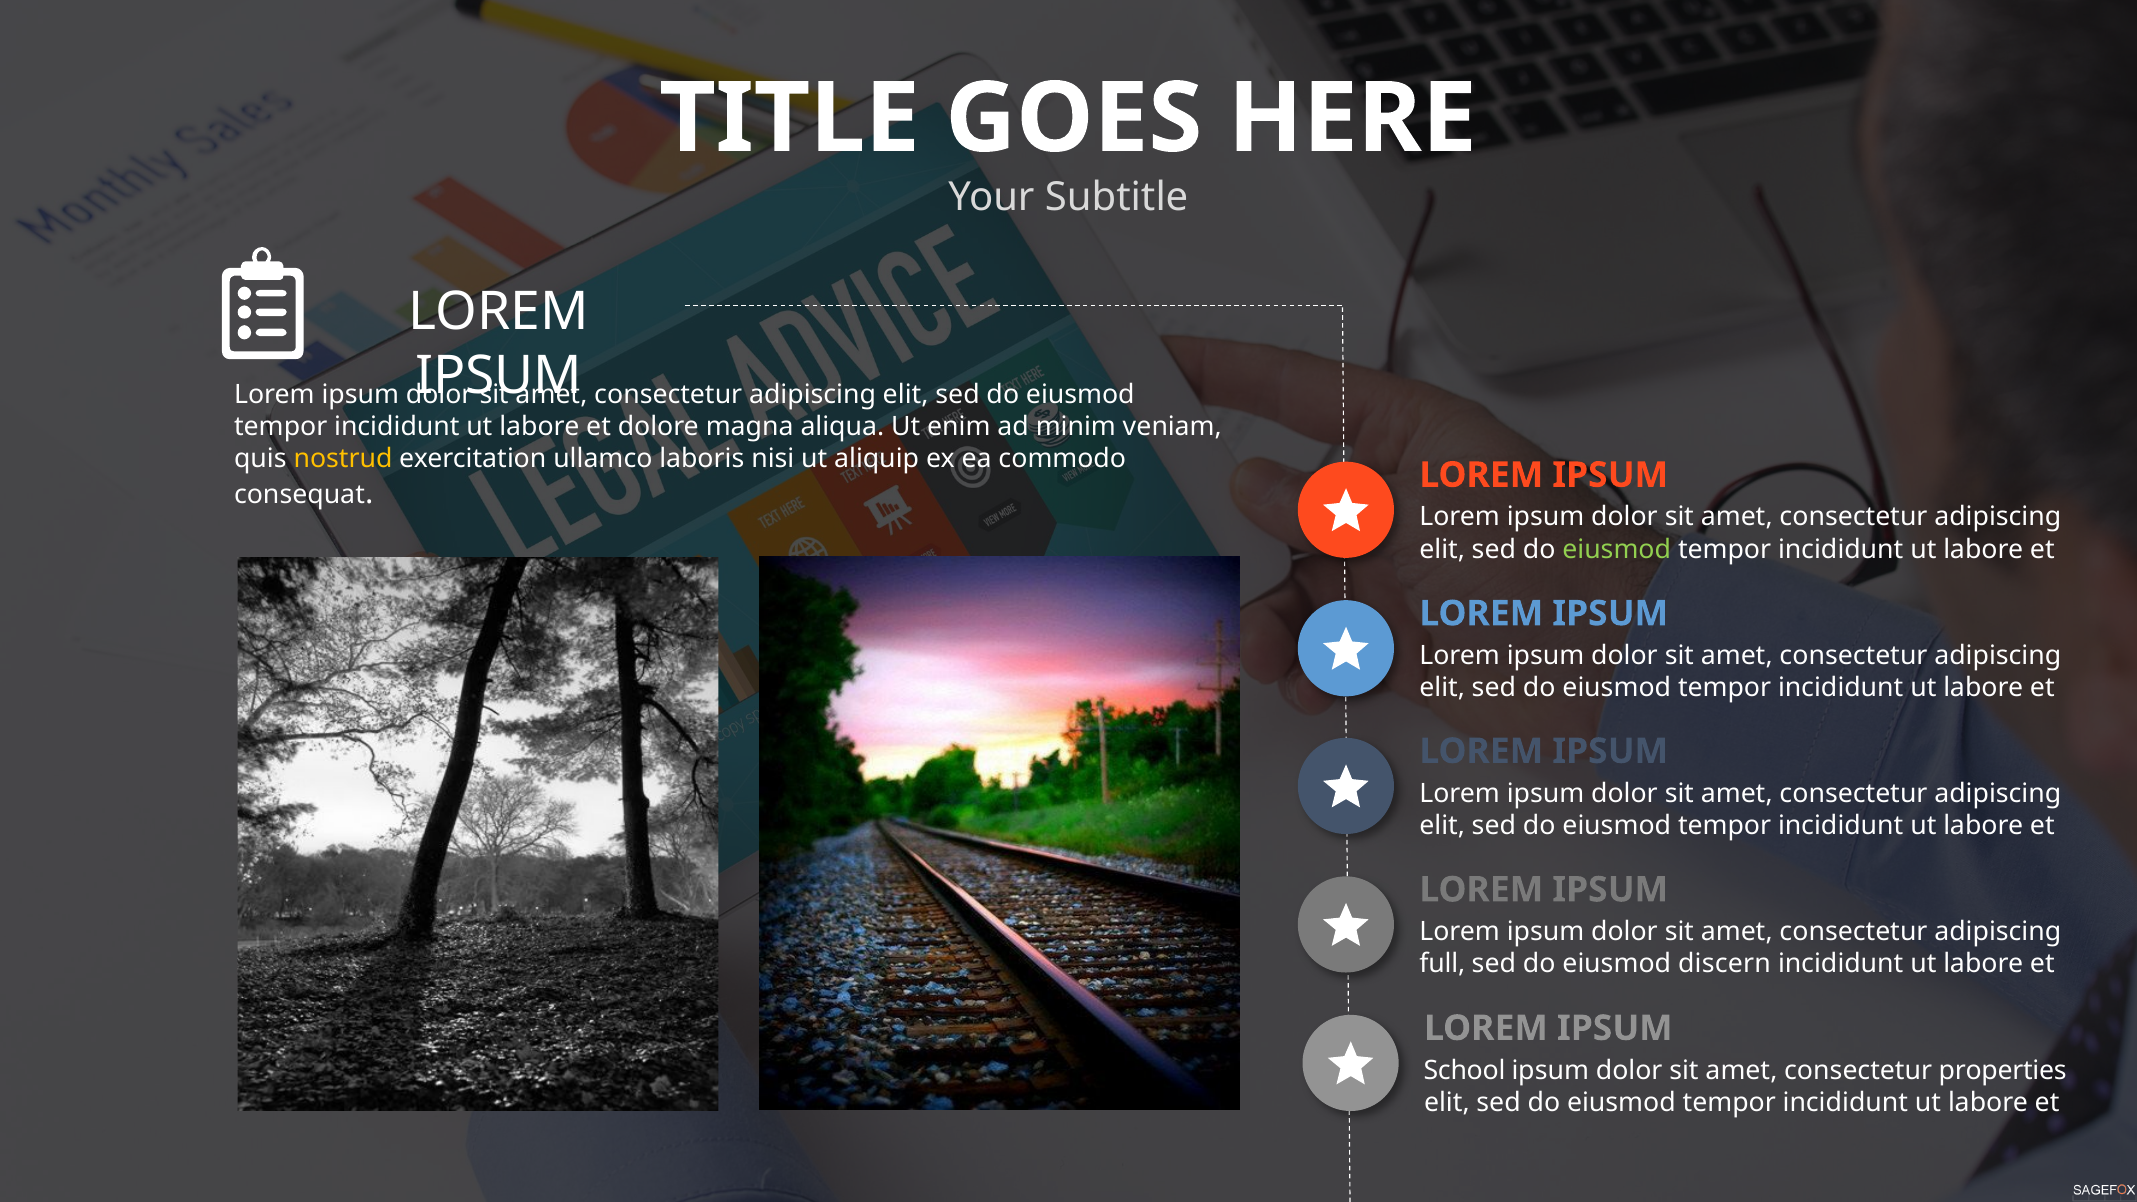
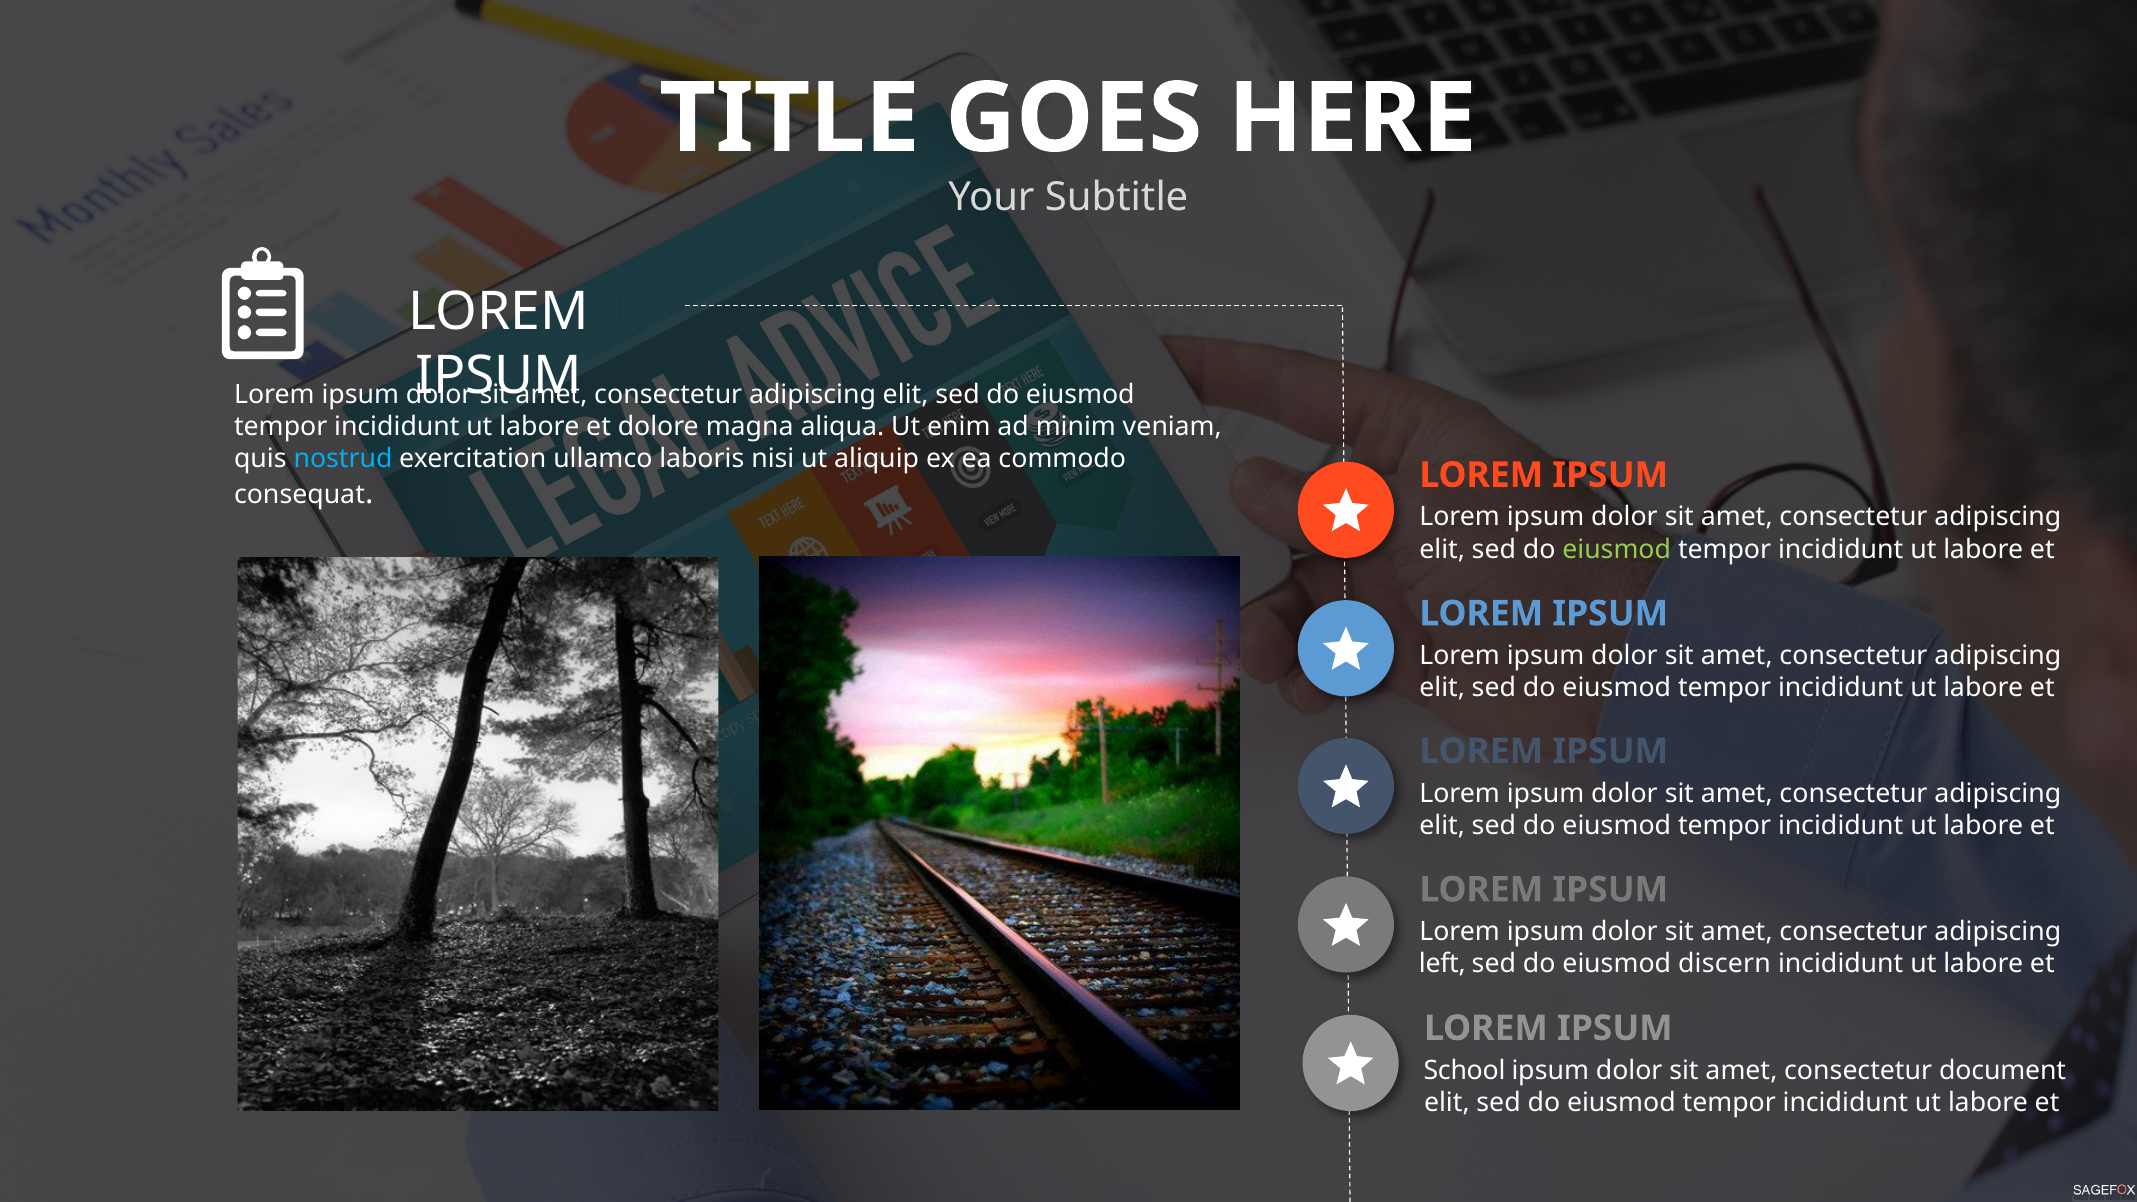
nostrud colour: yellow -> light blue (343, 458)
full: full -> left (1442, 964)
properties: properties -> document (2003, 1070)
